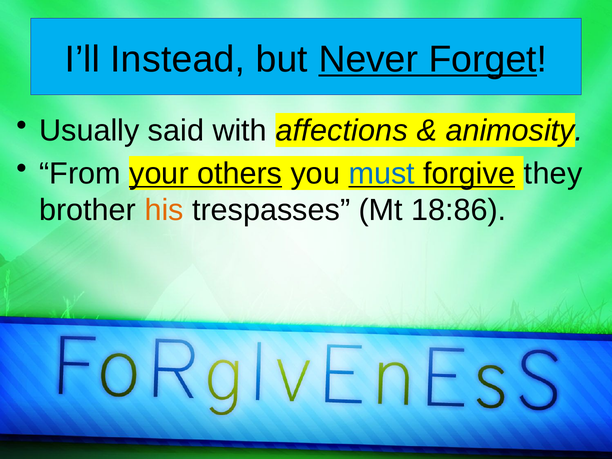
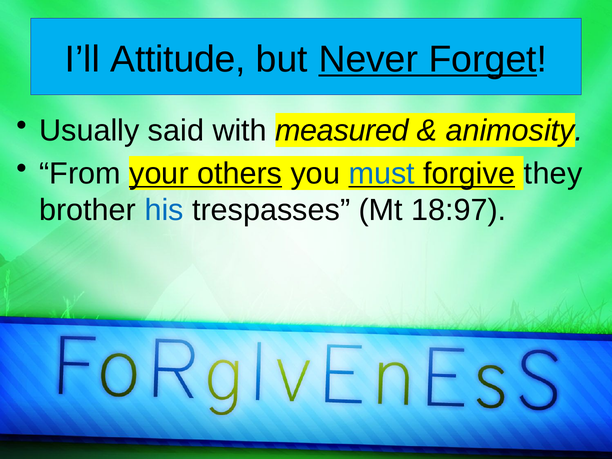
Instead: Instead -> Attitude (178, 59)
affections: affections -> measured (342, 131)
his colour: orange -> blue (164, 210)
18:86: 18:86 -> 18:97 (459, 210)
